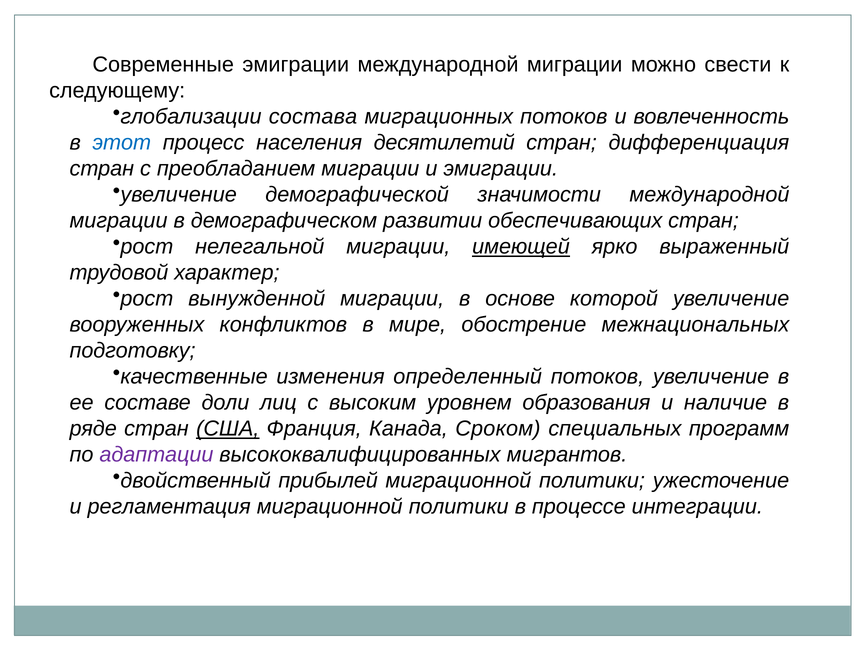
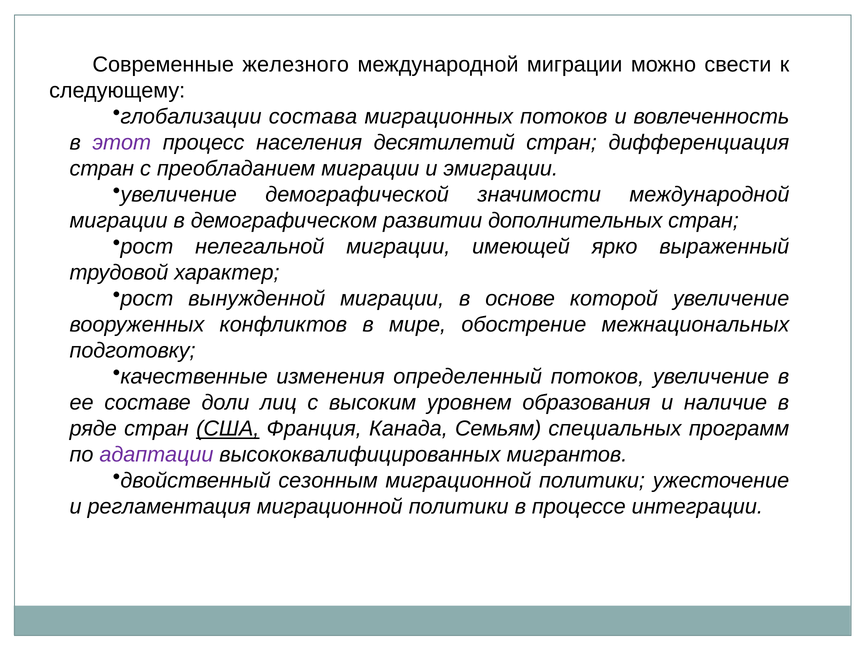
Современные эмиграции: эмиграции -> железного (296, 65)
этот colour: blue -> purple (122, 143)
обеспечивающих: обеспечивающих -> дополнительных (575, 221)
имеющей underline: present -> none (521, 247)
Сроком: Сроком -> Семьям (498, 429)
прибылей: прибылей -> сезонным (328, 480)
